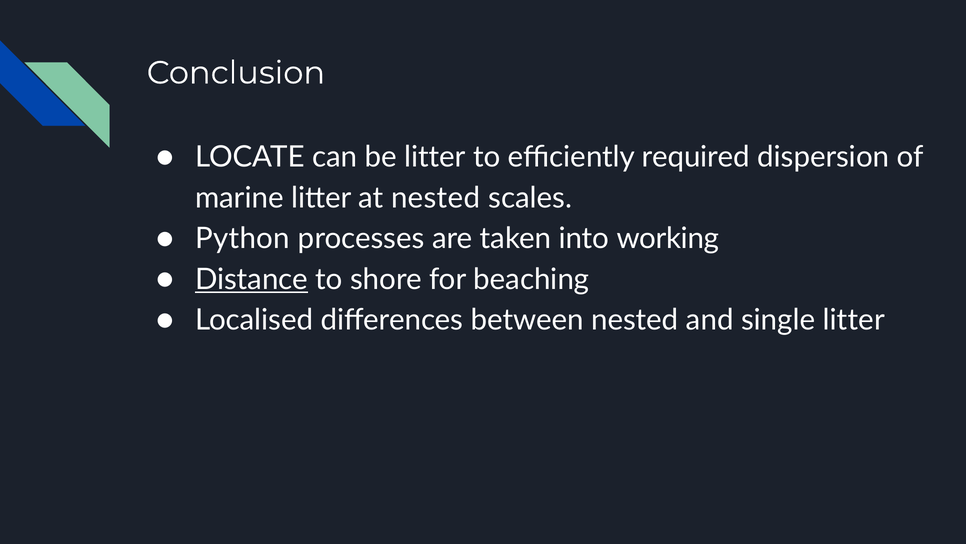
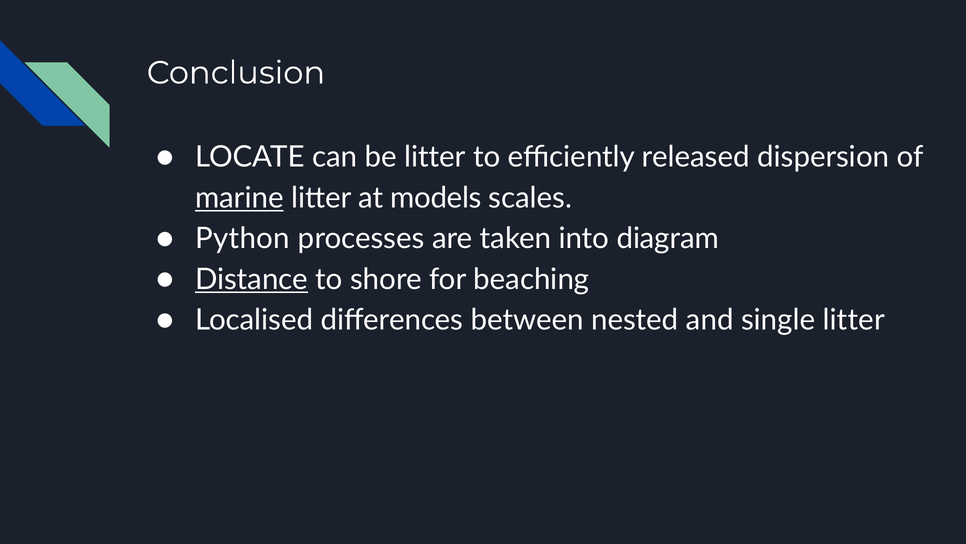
required: required -> released (696, 157)
marine underline: none -> present (239, 198)
at nested: nested -> models (436, 198)
working: working -> diagram (668, 238)
